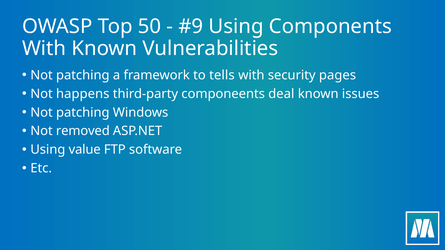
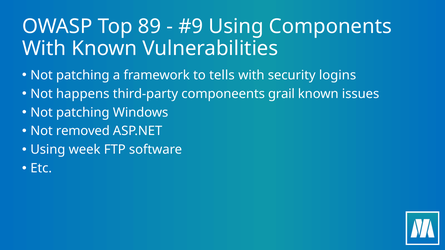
50: 50 -> 89 (150, 26)
pages: pages -> logins (338, 75)
deal: deal -> grail (281, 94)
value: value -> week (85, 150)
